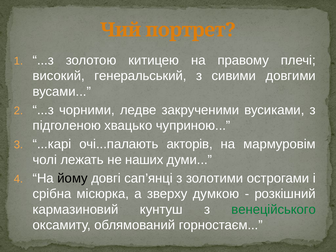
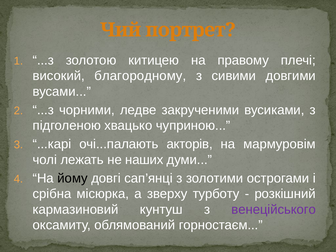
генеральський: генеральський -> благородному (140, 76)
думкою: думкою -> турботу (216, 194)
венеційського colour: green -> purple (274, 210)
